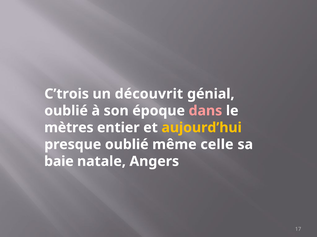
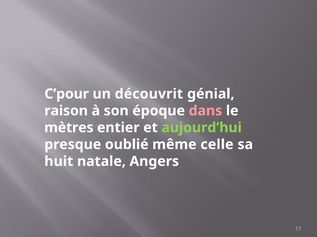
C’trois: C’trois -> C’pour (67, 94)
oublié: oublié -> raison (66, 111)
aujourd’hui colour: yellow -> light green (202, 128)
baie: baie -> huit (59, 162)
